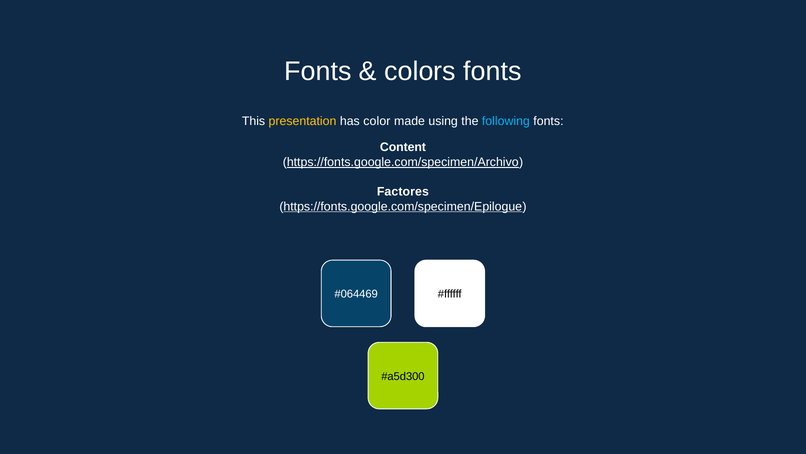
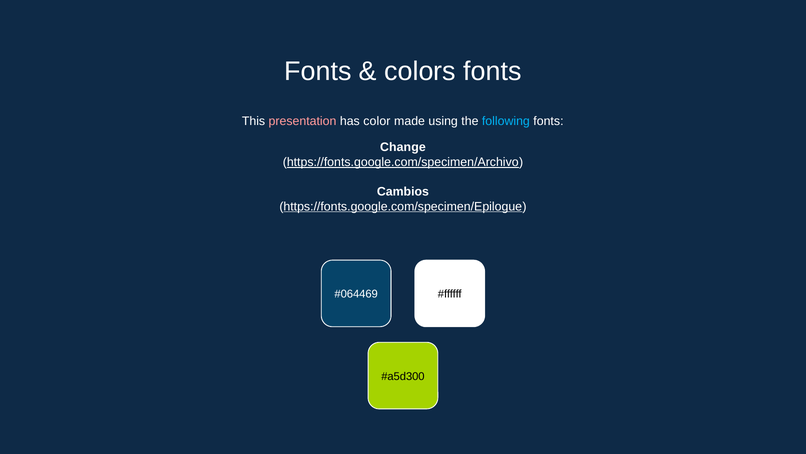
presentation colour: yellow -> pink (303, 121)
Content: Content -> Change (403, 147)
Factores: Factores -> Cambios (403, 191)
